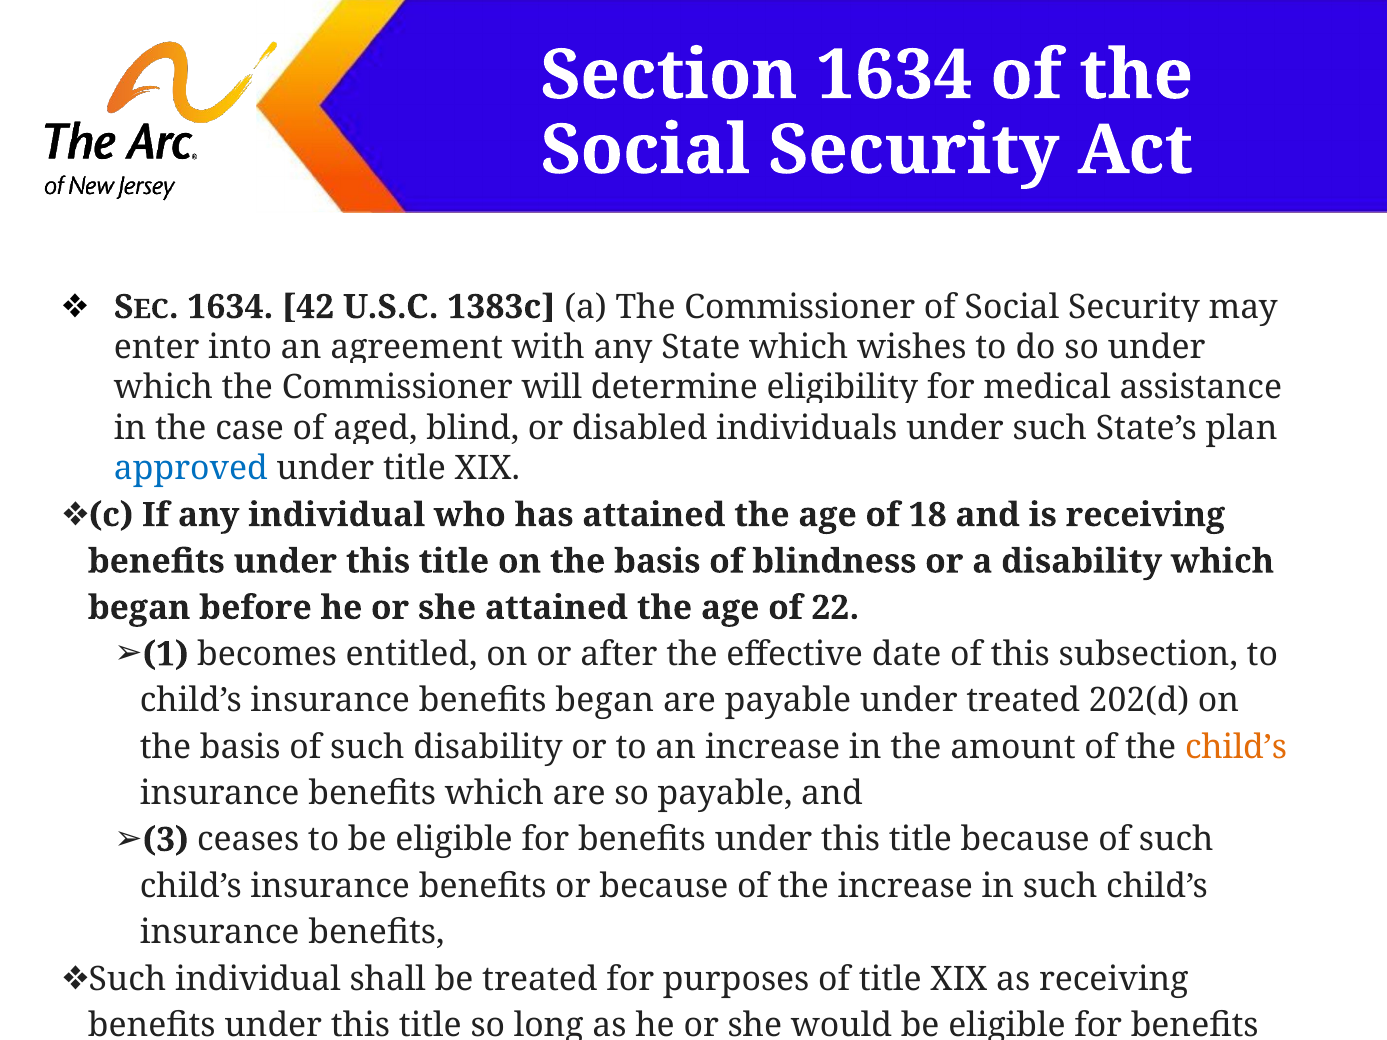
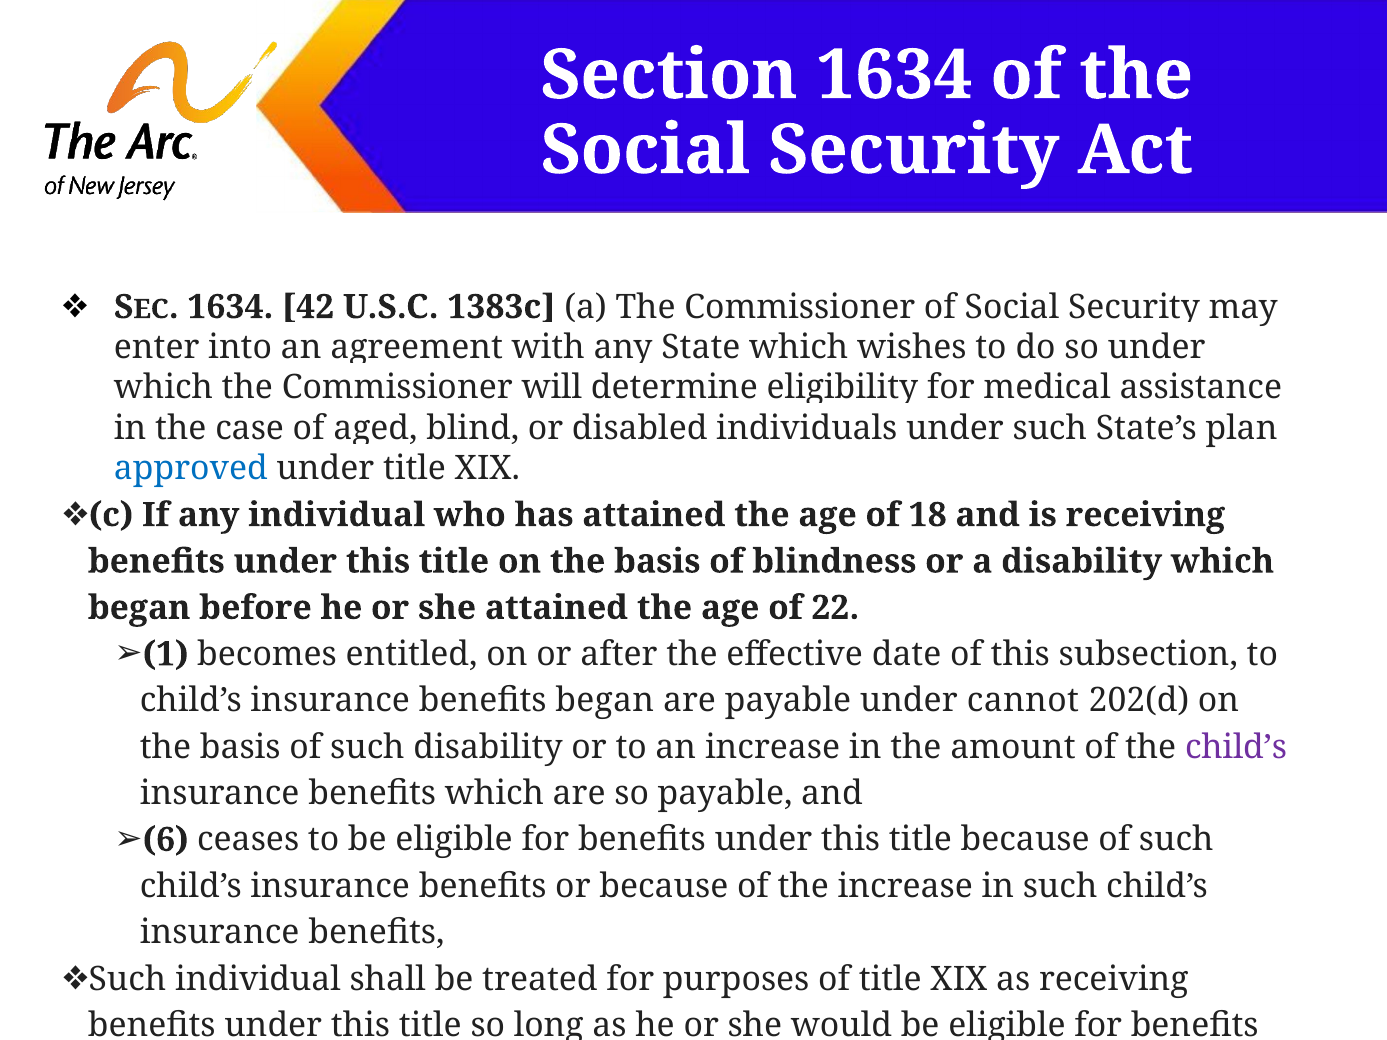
under treated: treated -> cannot (1023, 701)
child’s colour: orange -> purple (1236, 747)
3: 3 -> 6 (166, 840)
